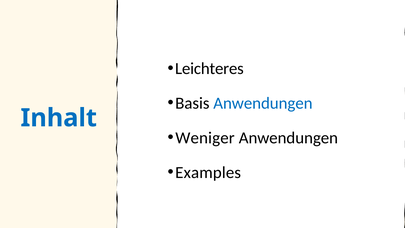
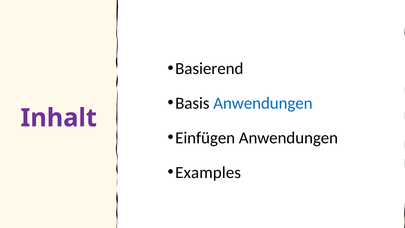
Leichteres: Leichteres -> Basierend (209, 69)
Inhalt colour: blue -> purple (59, 118)
Weniger: Weniger -> Einfügen (205, 138)
